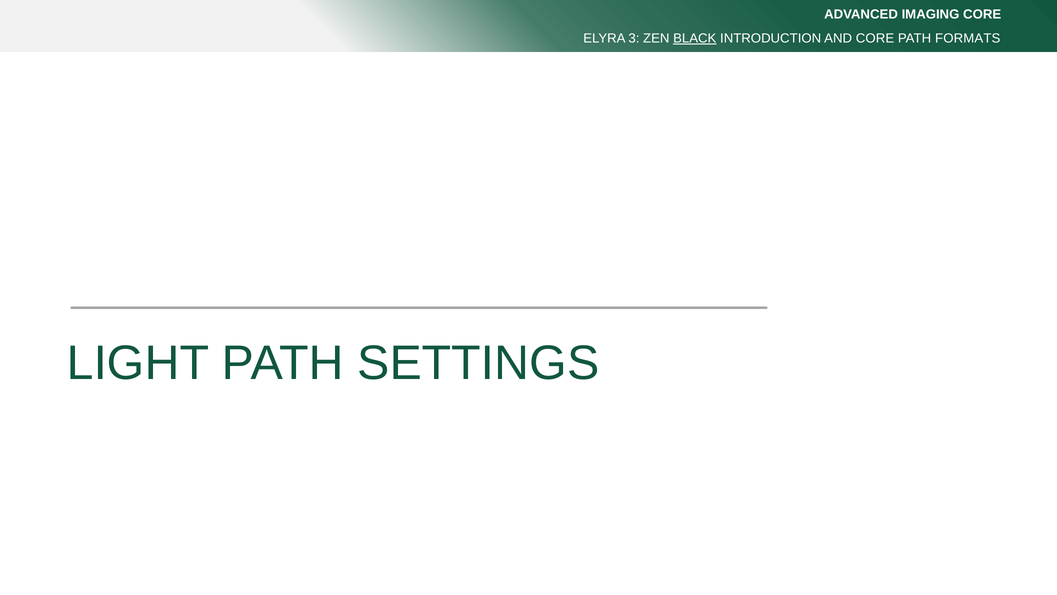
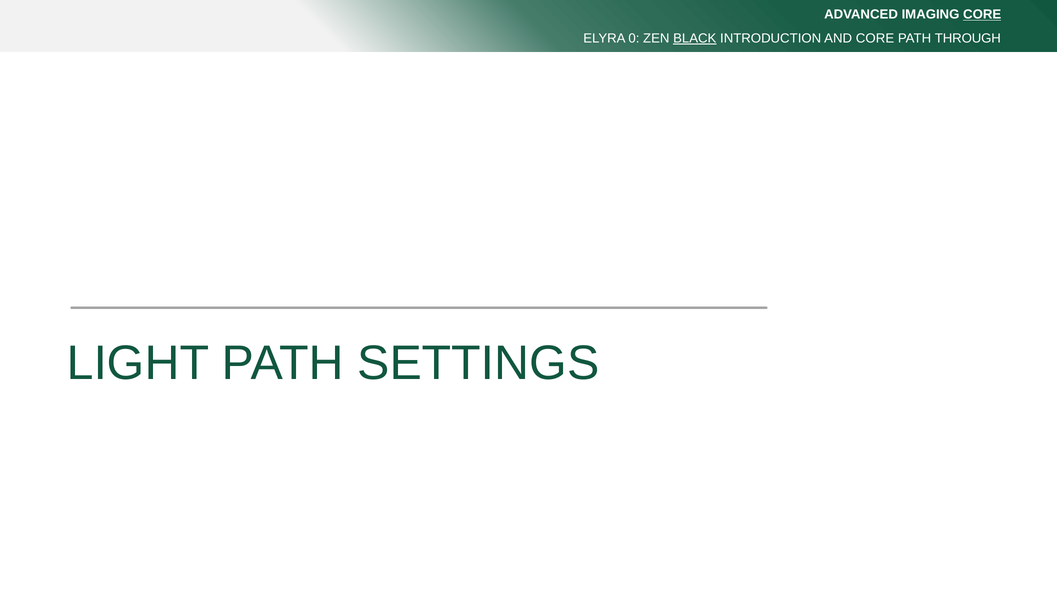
CORE underline: none -> present (982, 15)
3: 3 -> 0 (634, 38)
FORMATS: FORMATS -> THROUGH (968, 38)
